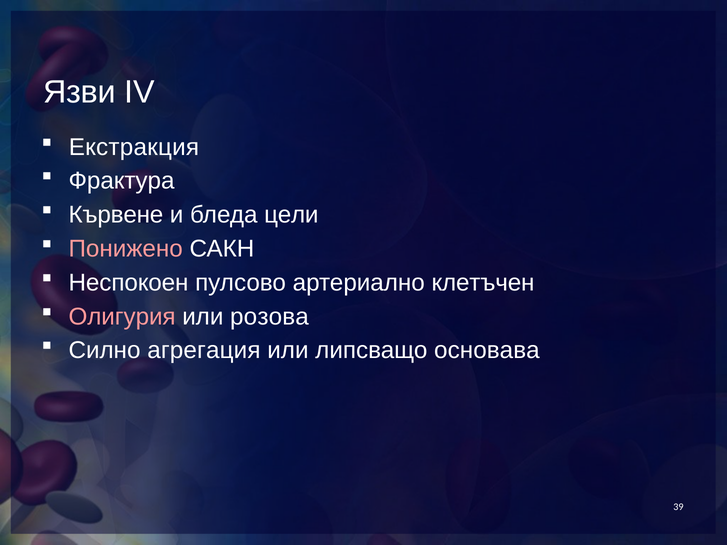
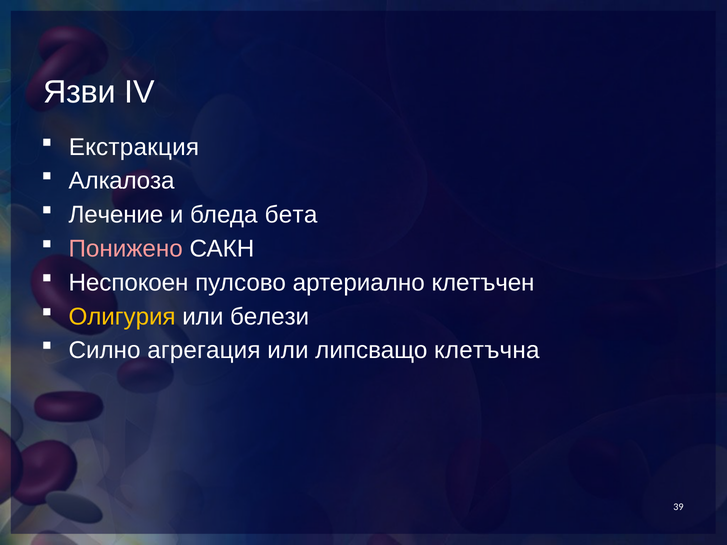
Фрактура: Фрактура -> Алкалоза (122, 181)
Кървене: Кървене -> Лечение (116, 215)
цели: цели -> бета (291, 215)
Олигурия colour: pink -> yellow (122, 317)
розова: розова -> белези (270, 317)
основава: основава -> клетъчна (487, 351)
